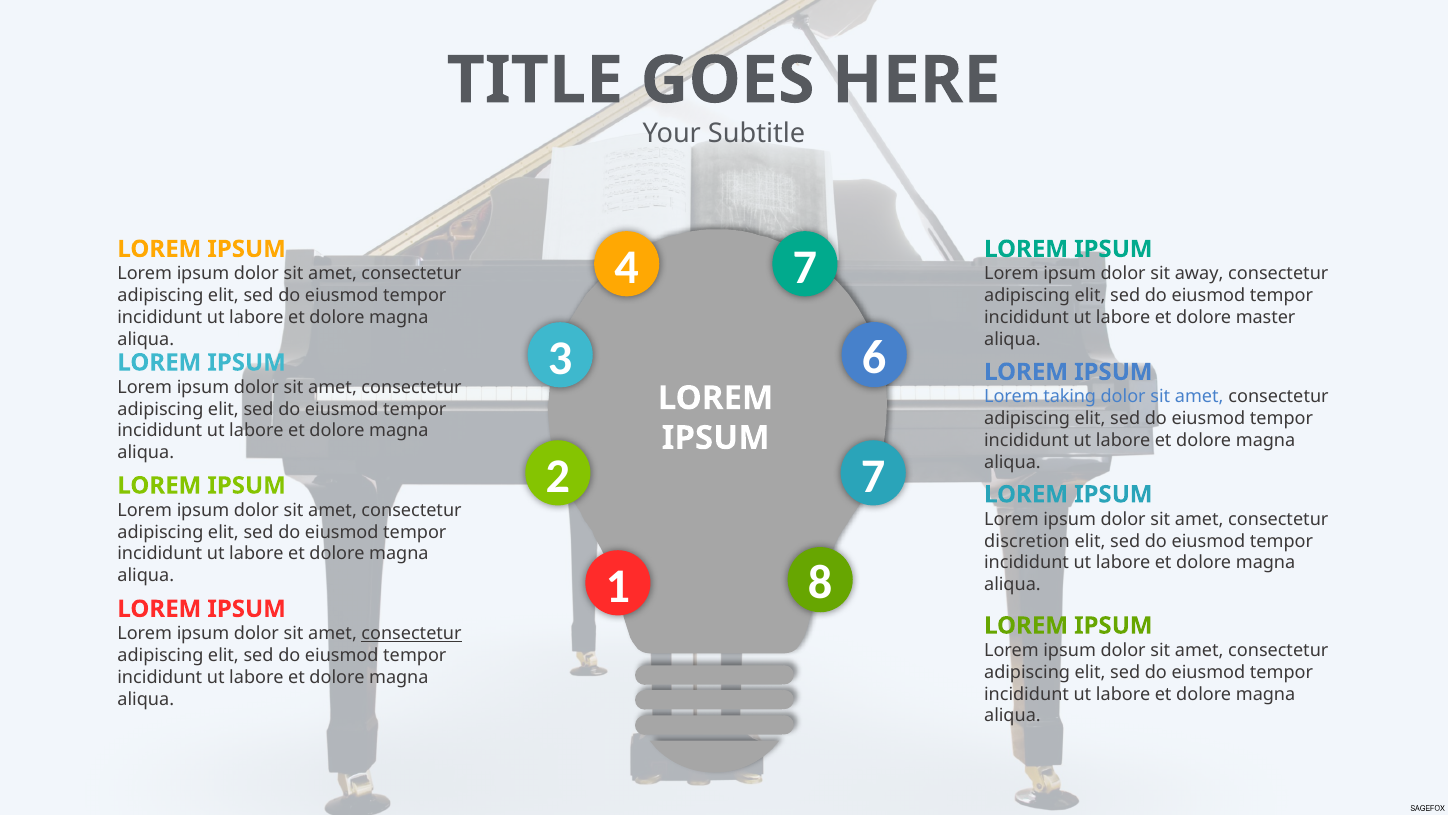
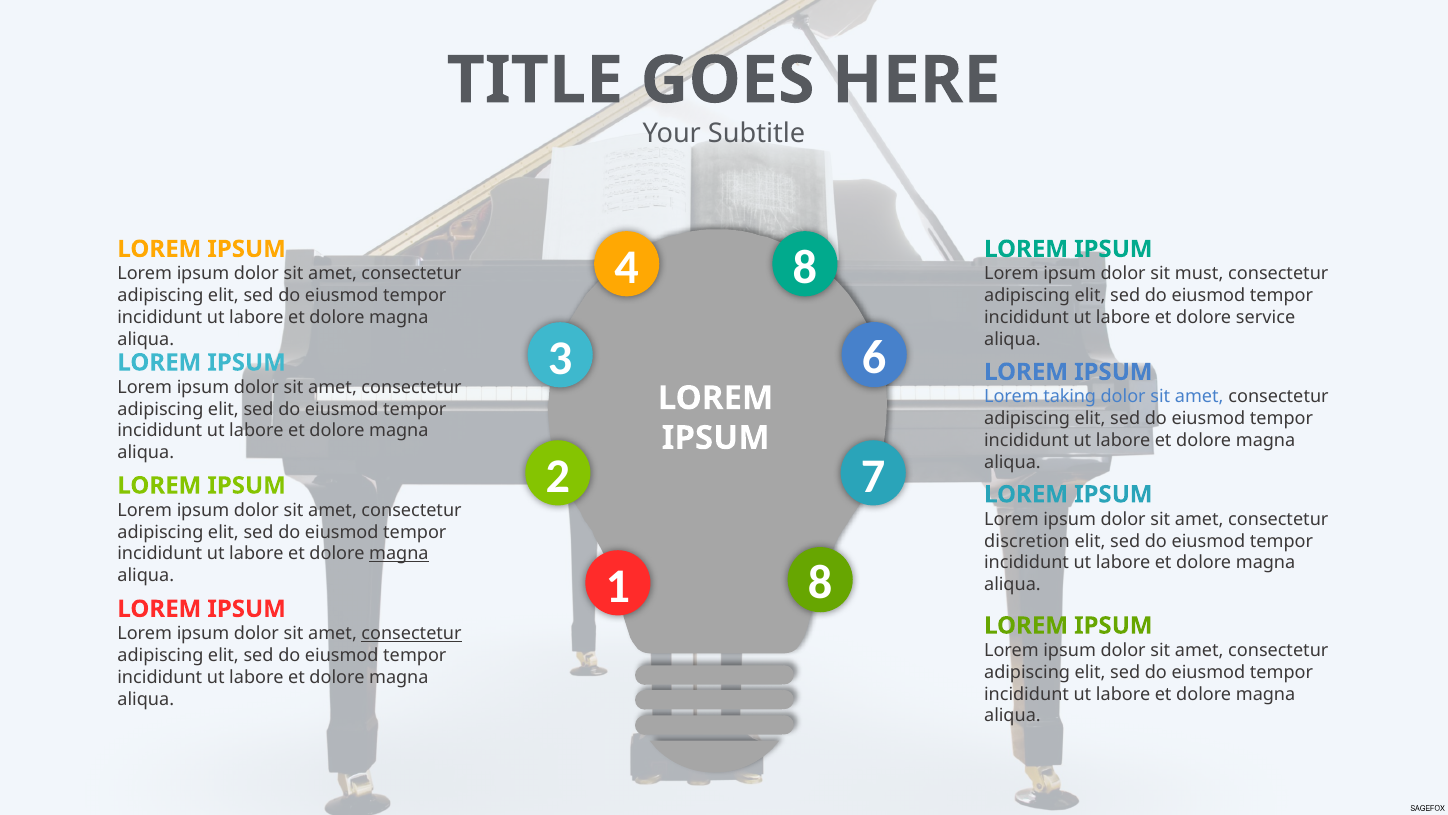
4 7: 7 -> 8 (805, 267)
away: away -> must (1199, 274)
master: master -> service (1266, 317)
magna underline: none -> present (399, 554)
